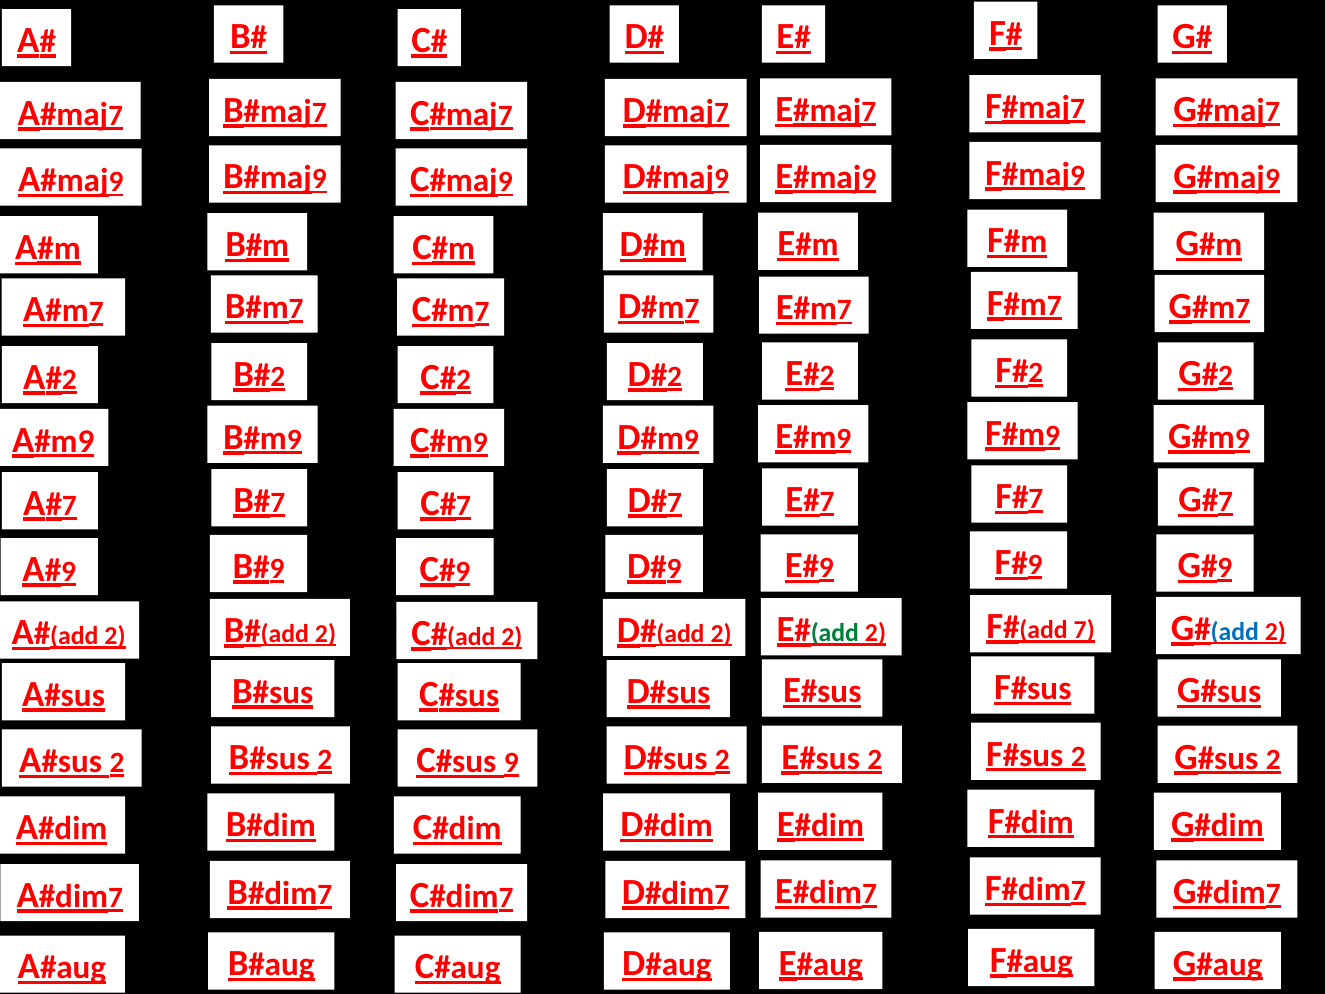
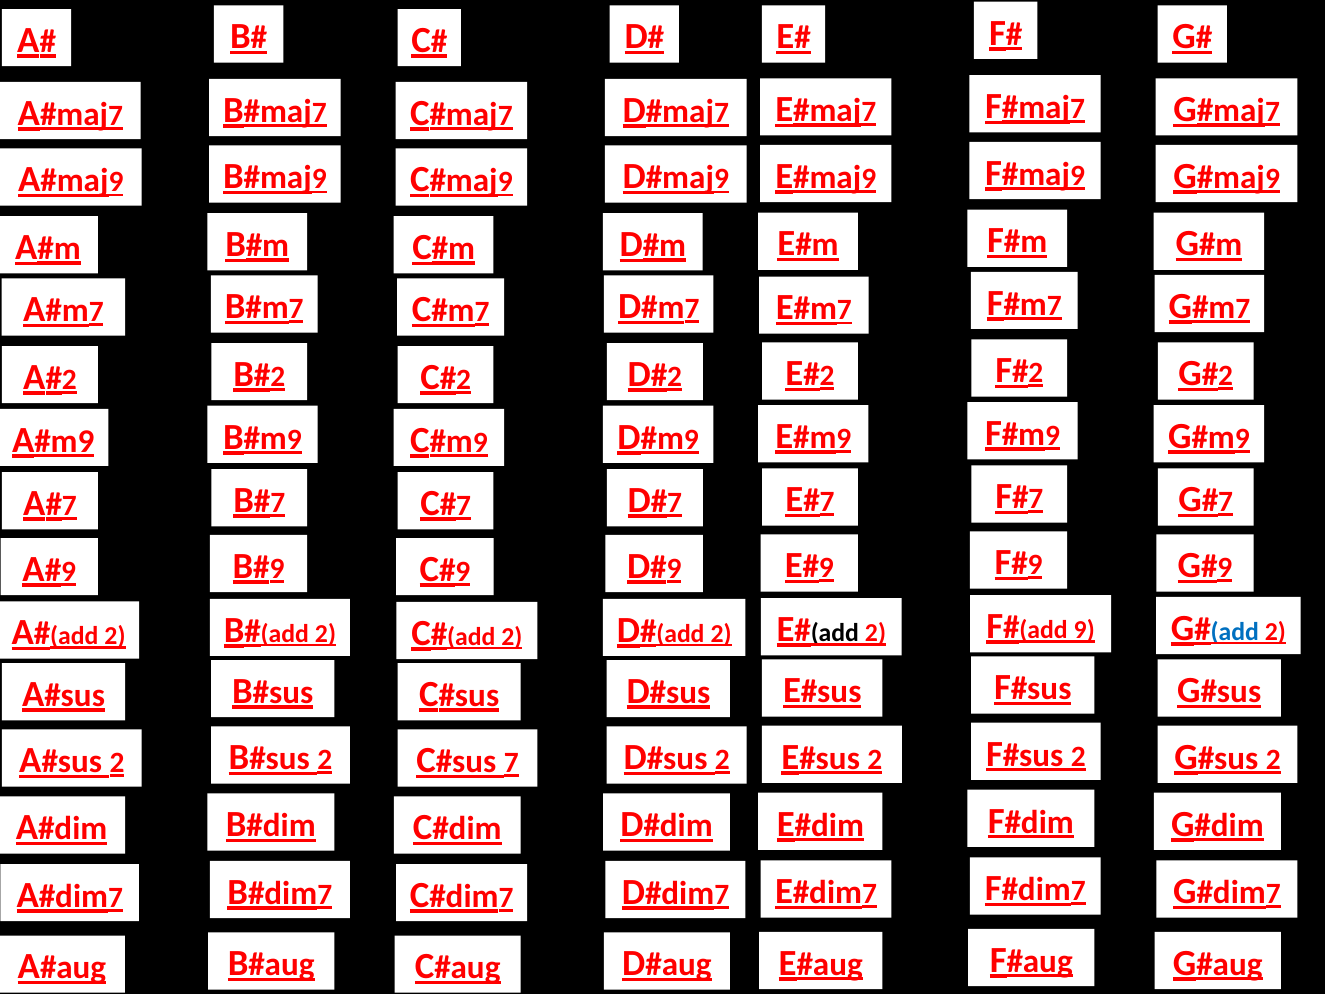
7: 7 -> 9 (1084, 630)
add colour: green -> black (835, 633)
9: 9 -> 7 (511, 763)
